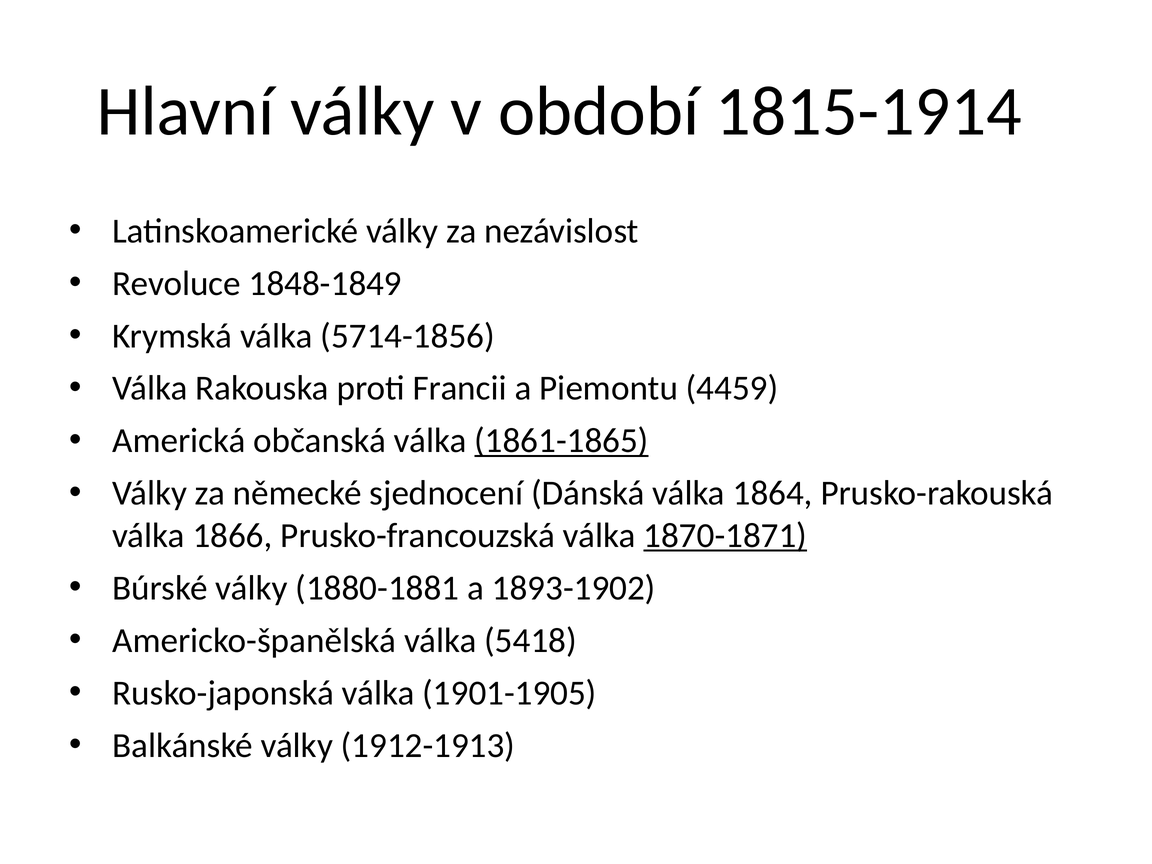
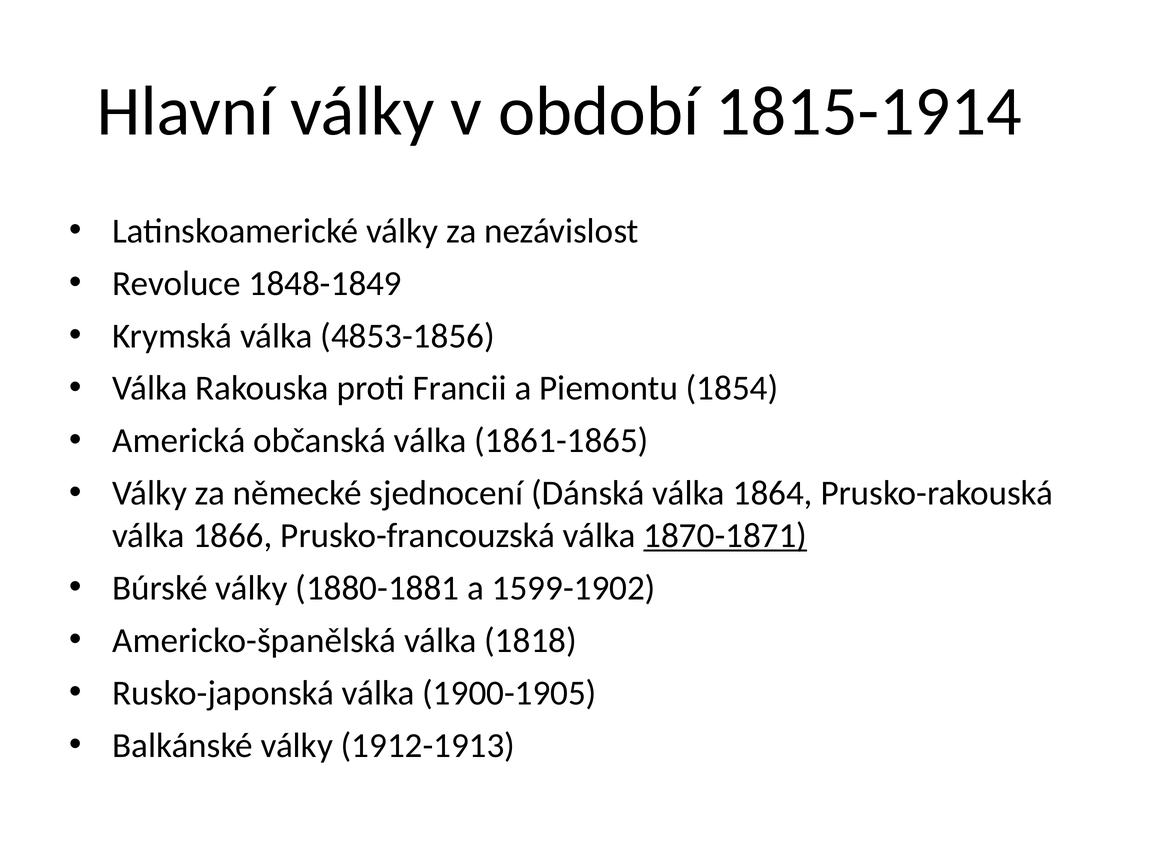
5714-1856: 5714-1856 -> 4853-1856 (408, 336)
4459: 4459 -> 1854 (732, 388)
1861-1865 underline: present -> none (561, 441)
1893-1902: 1893-1902 -> 1599-1902 (574, 588)
5418: 5418 -> 1818 (531, 640)
1901-1905: 1901-1905 -> 1900-1905 (509, 693)
